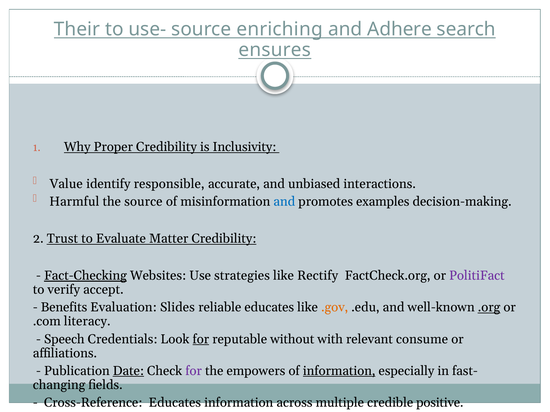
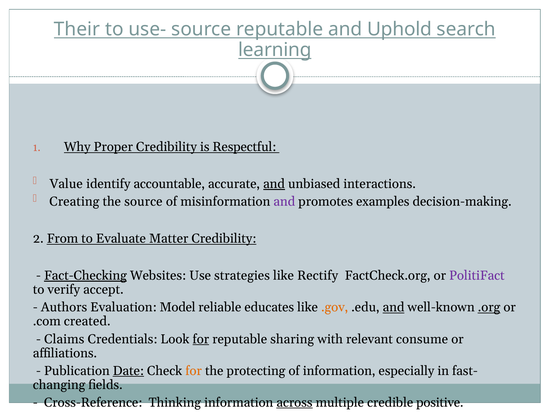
source enriching: enriching -> reputable (280, 29)
Adhere: Adhere -> Uphold (400, 29)
ensures: ensures -> learning (275, 50)
Inclusivity: Inclusivity -> Respectful (244, 147)
responsible: responsible -> accountable (169, 184)
and underline: none -> present (274, 184)
Harmful: Harmful -> Creating (74, 202)
and colour: blue -> purple (284, 202)
Trust: Trust -> From (62, 239)
Benefits: Benefits -> Authors (64, 308)
Slides: Slides -> Model (178, 308)
and underline: none -> present (394, 308)
literacy: literacy -> created (87, 322)
Speech: Speech -> Claims (64, 339)
without: without -> sharing (292, 339)
for colour: purple -> orange (194, 371)
empowers: empowers -> protecting (256, 371)
information underline: present -> none (339, 371)
Cross-Reference Educates: Educates -> Thinking (175, 403)
across underline: none -> present (294, 403)
